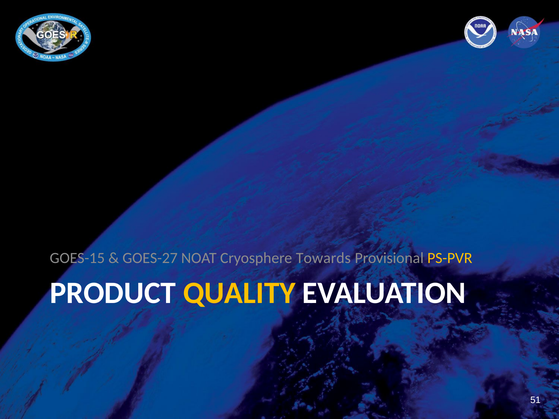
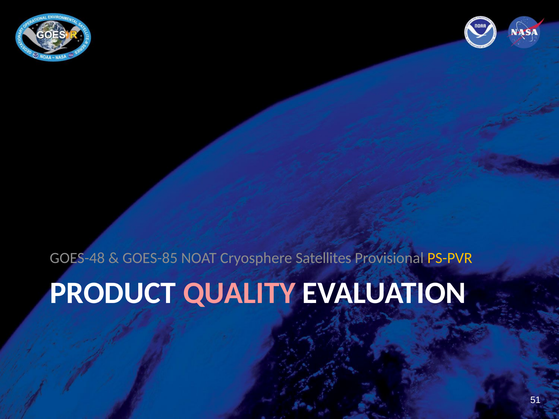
GOES-15: GOES-15 -> GOES-48 (77, 258)
GOES-27: GOES-27 -> GOES-85 (150, 258)
Towards: Towards -> Satellites (324, 258)
QUALITY colour: yellow -> pink (239, 293)
